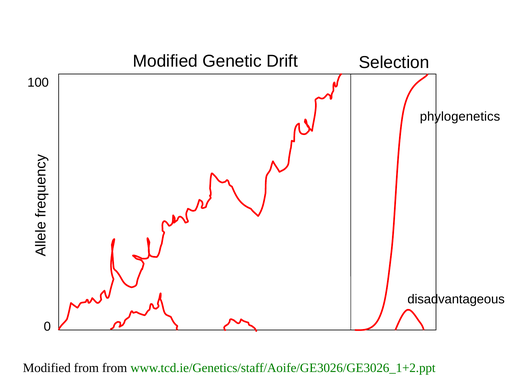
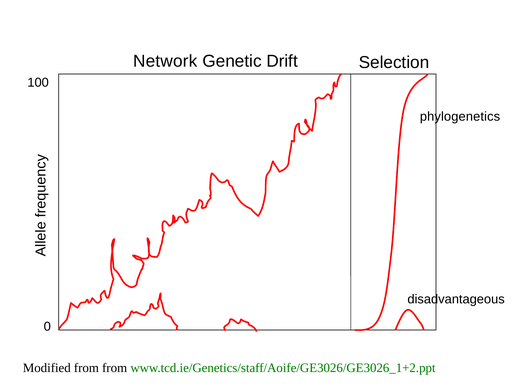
Modified: Modified -> Network (165, 61)
